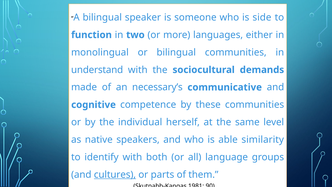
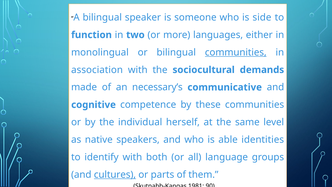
communities underline: none -> present (236, 52)
understand: understand -> association (97, 70)
similarity: similarity -> identities (263, 139)
